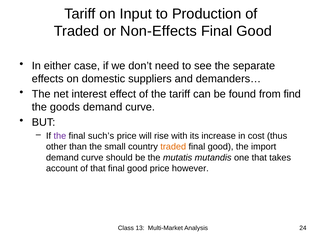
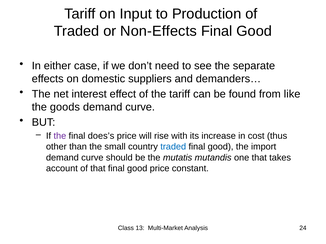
find: find -> like (292, 94)
such’s: such’s -> does’s (101, 136)
traded colour: orange -> blue (173, 147)
however: however -> constant (190, 169)
